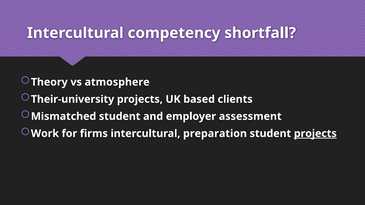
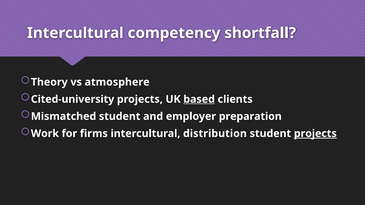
Their-university: Their-university -> Cited-university (73, 99)
based underline: none -> present (199, 99)
assessment: assessment -> preparation (250, 117)
preparation: preparation -> distribution (215, 134)
